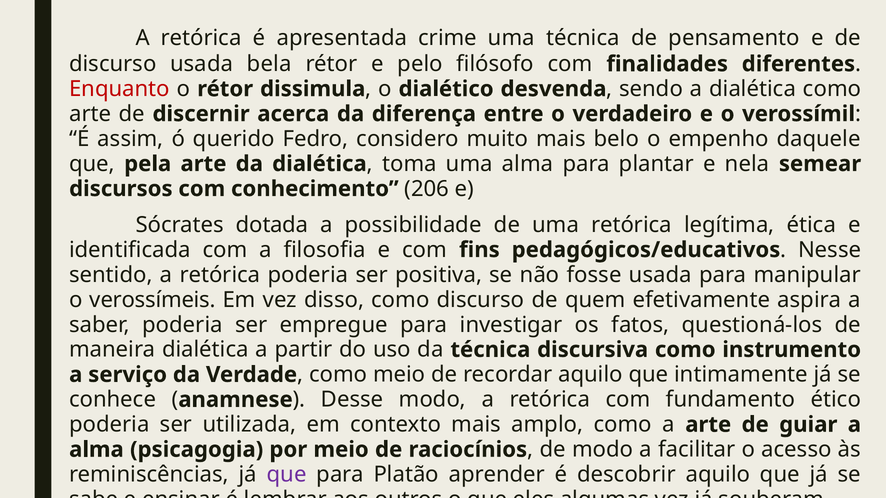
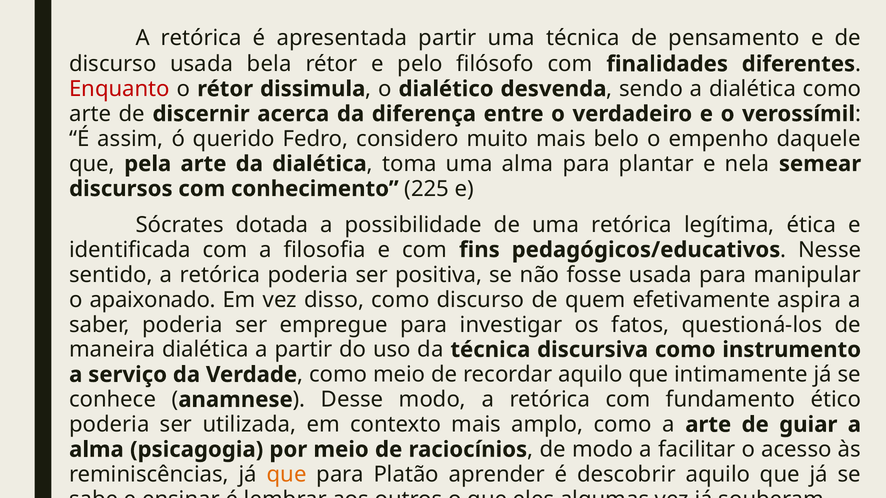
apresentada crime: crime -> partir (448, 38)
206: 206 -> 225 (427, 189)
verossímeis: verossímeis -> apaixonado (153, 300)
que colour: purple -> orange (287, 475)
